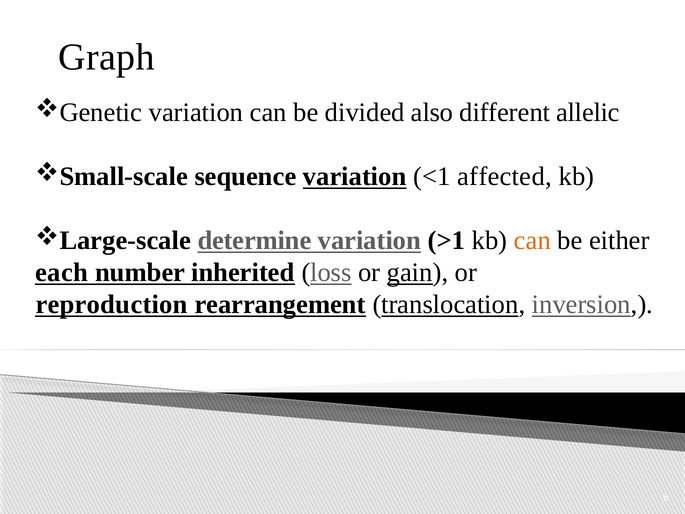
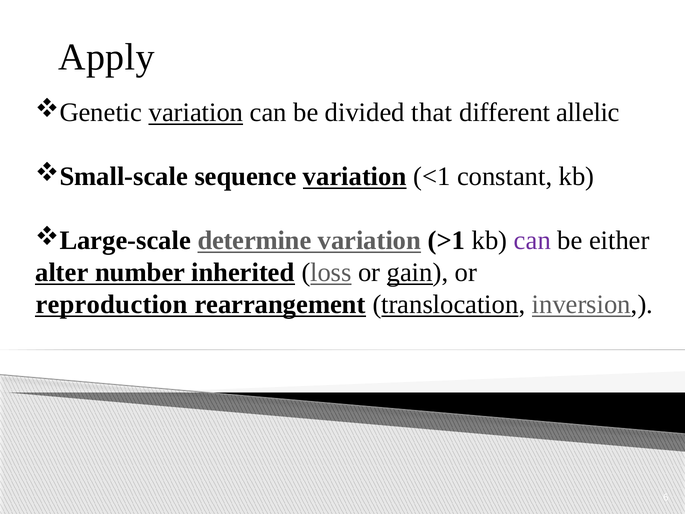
Graph: Graph -> Apply (106, 57)
variation underline: none -> present (196, 113)
also: also -> that (432, 113)
affected: affected -> constant (505, 177)
can colour: orange -> purple (532, 240)
each: each -> alter (62, 272)
